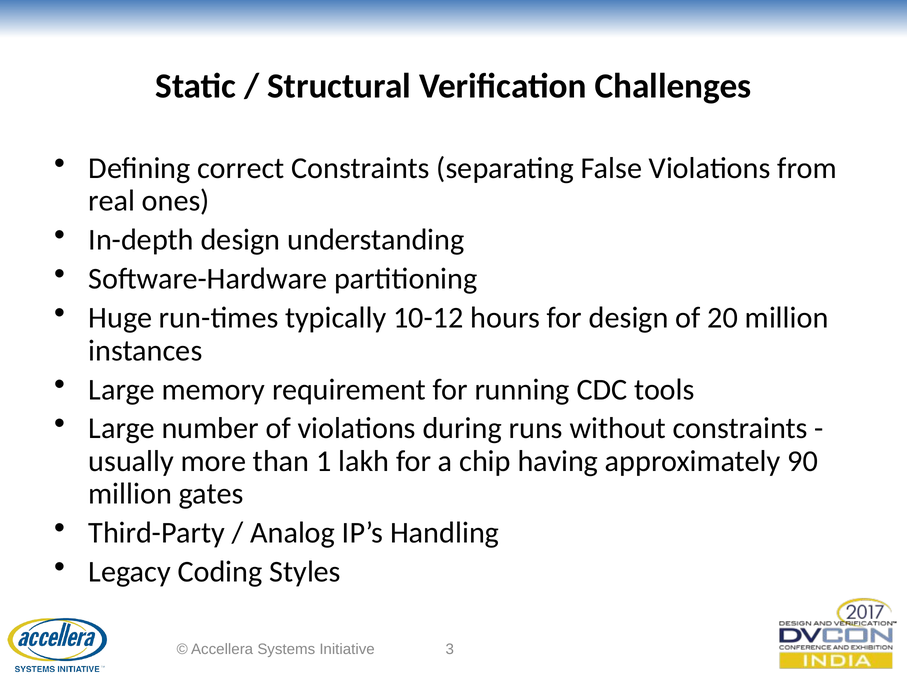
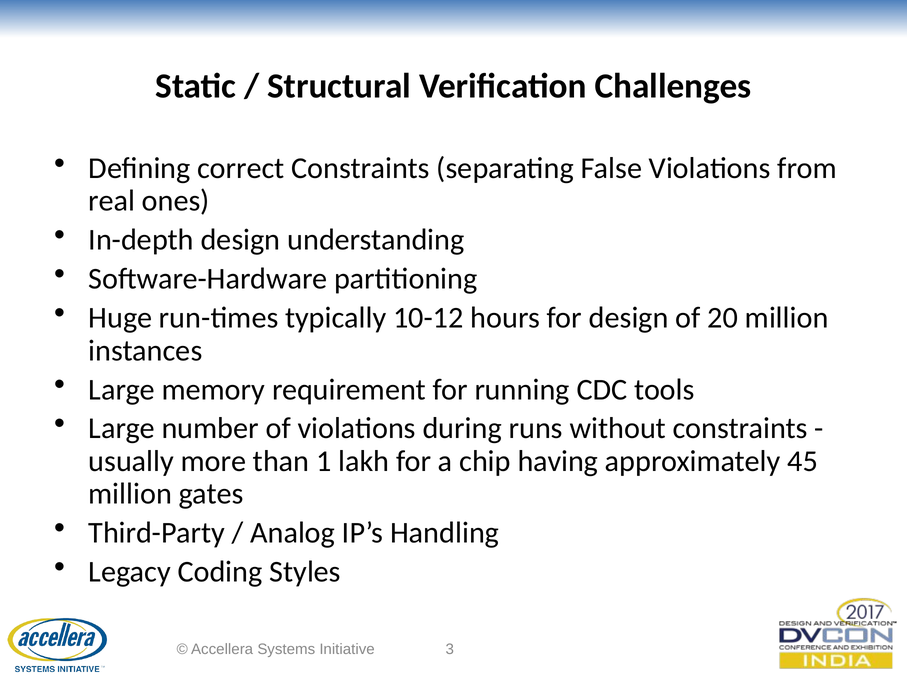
90: 90 -> 45 (803, 461)
